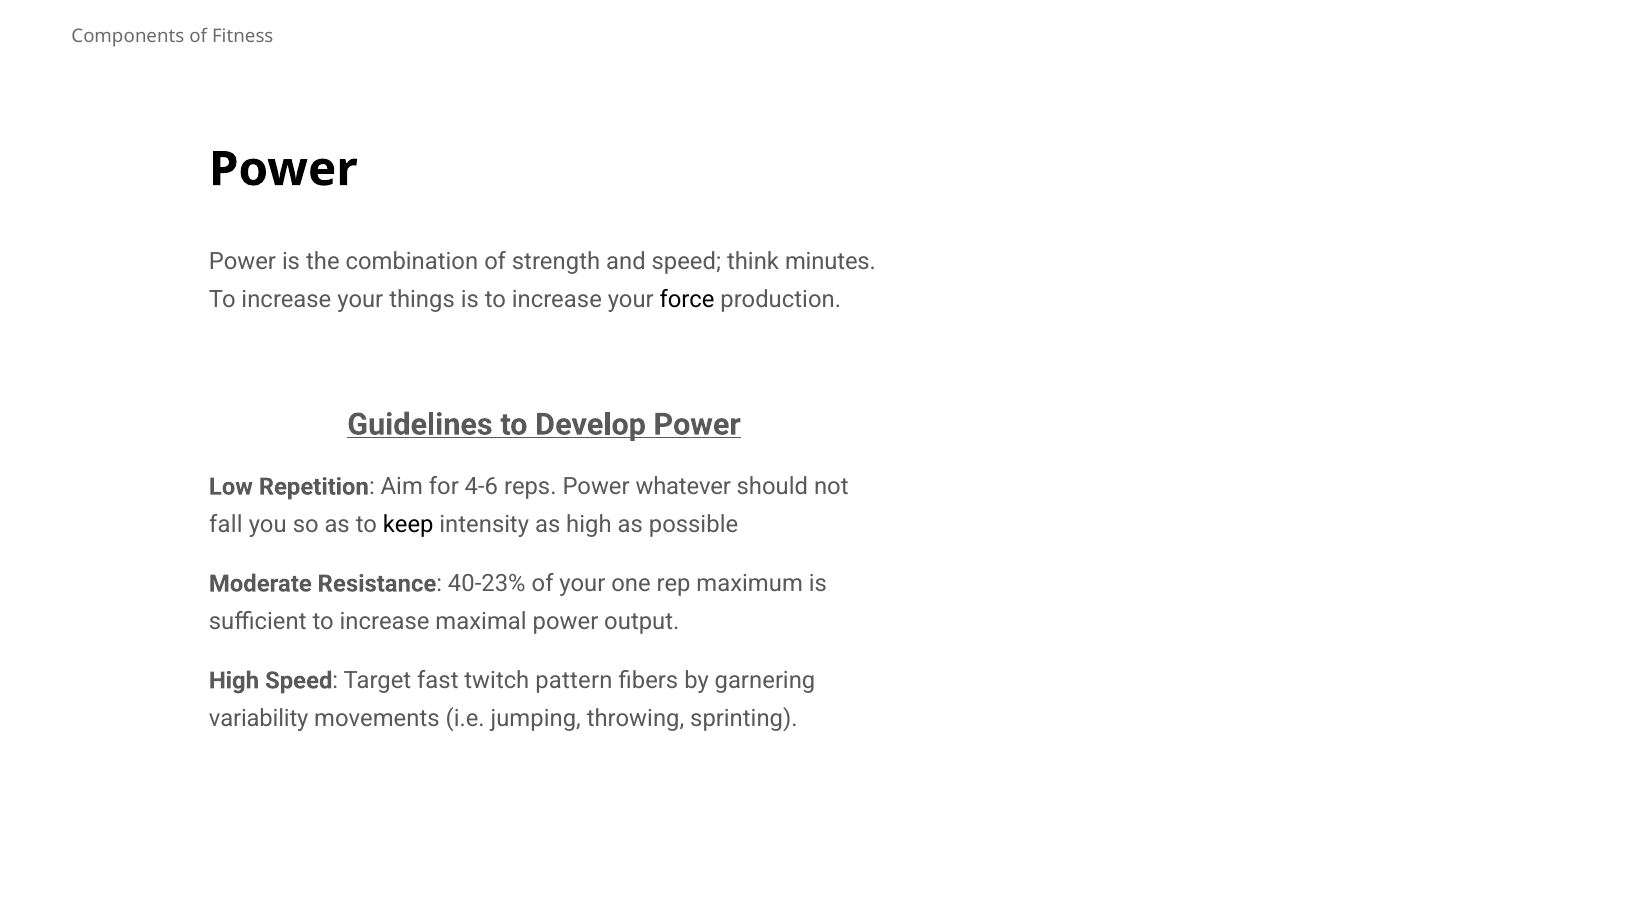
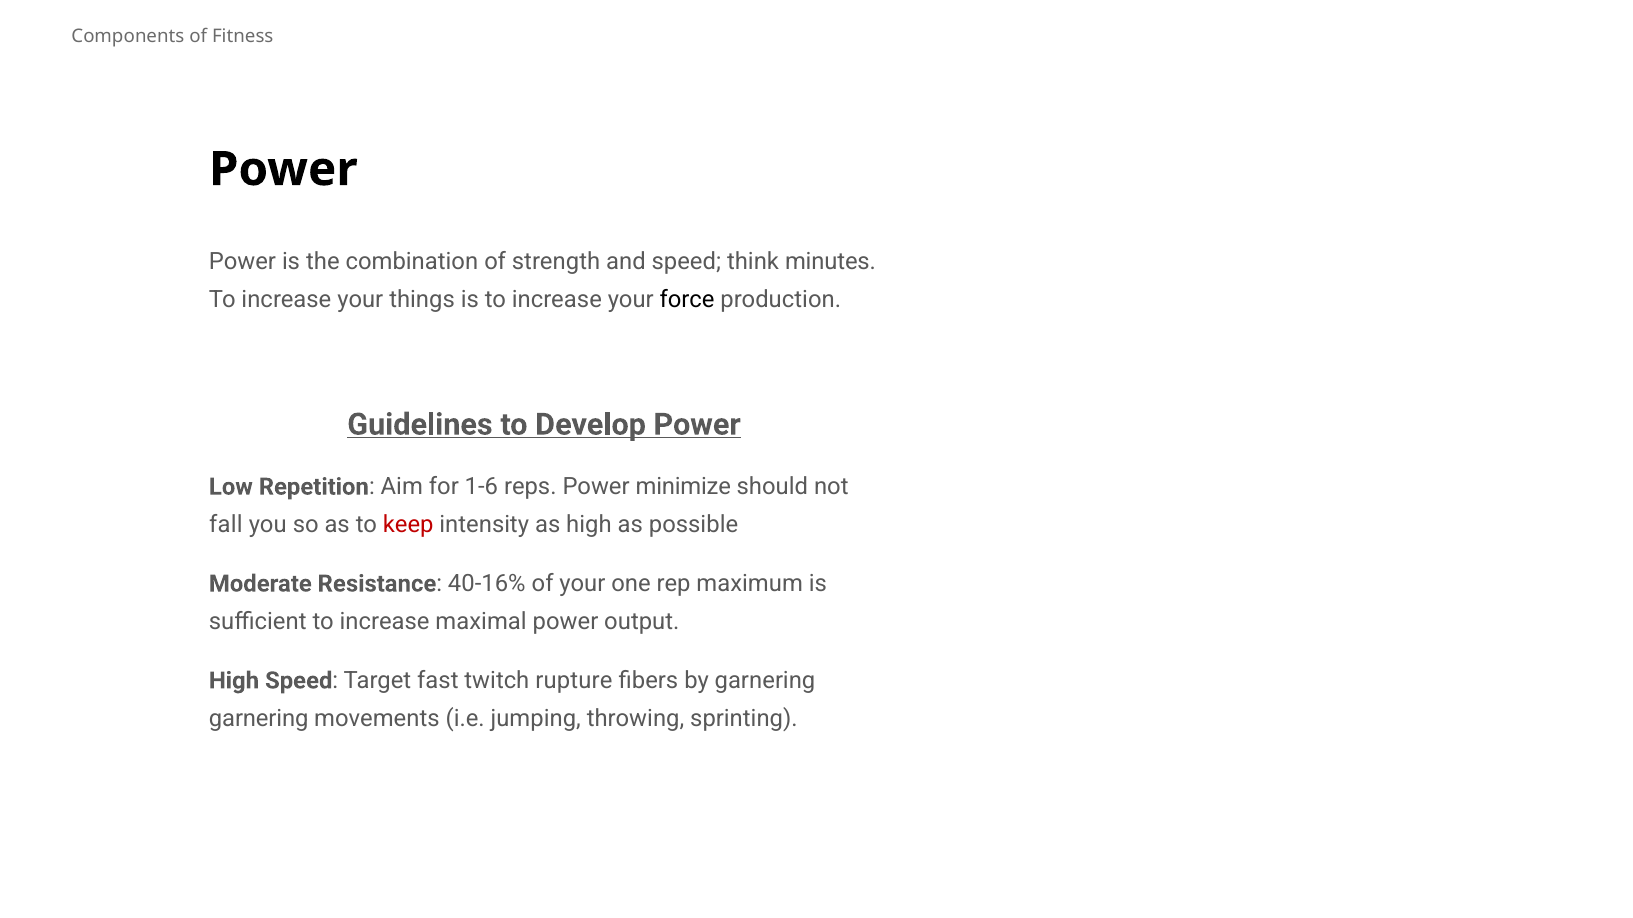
4-6: 4-6 -> 1-6 (481, 487)
whatever: whatever -> minimize (683, 487)
keep colour: black -> red (408, 525)
40-23%: 40-23% -> 40-16% (487, 584)
pattern: pattern -> rupture (574, 681)
variability: variability -> garnering (259, 719)
